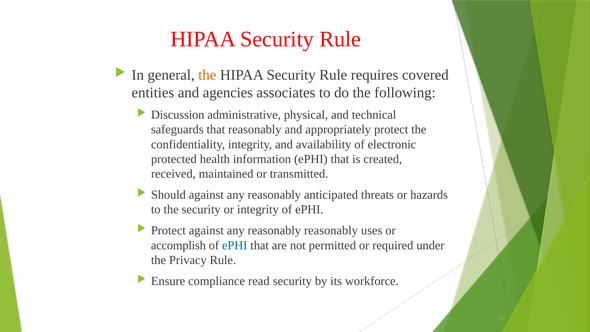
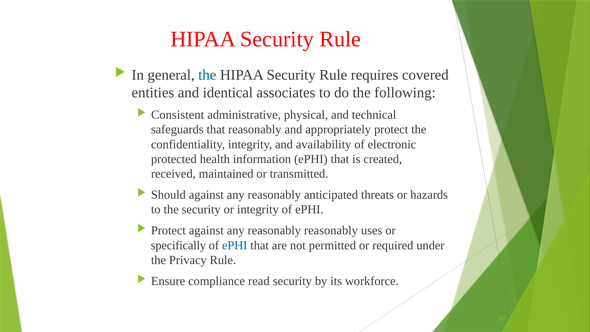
the colour: orange -> blue (207, 75)
agencies: agencies -> identical (228, 92)
Discussion: Discussion -> Consistent (178, 115)
accomplish: accomplish -> specifically (178, 245)
